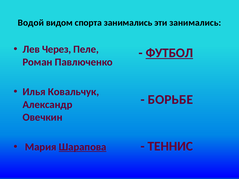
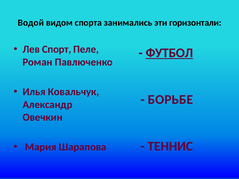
эти занимались: занимались -> горизонтали (195, 23)
Через: Через -> Спорт (57, 49)
Шарапова underline: present -> none (83, 147)
